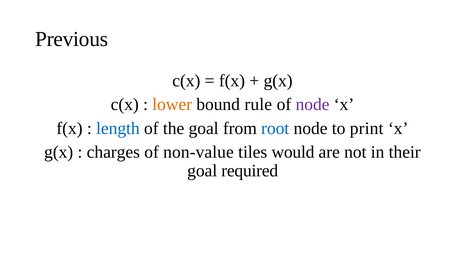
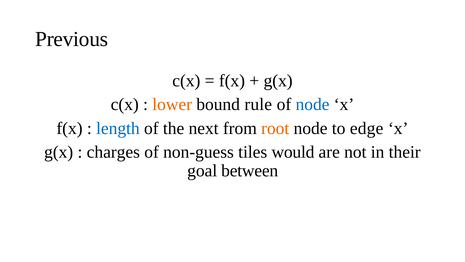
node colour: purple -> blue (313, 104)
the goal: goal -> next (204, 128)
root colour: blue -> orange (275, 128)
print: print -> edge (367, 128)
non-value: non-value -> non-guess (199, 152)
required: required -> between (250, 171)
